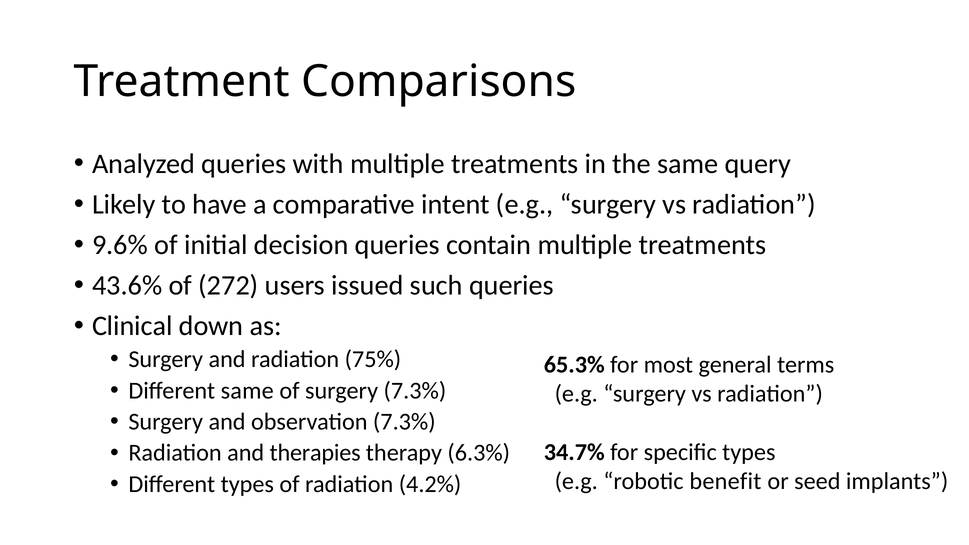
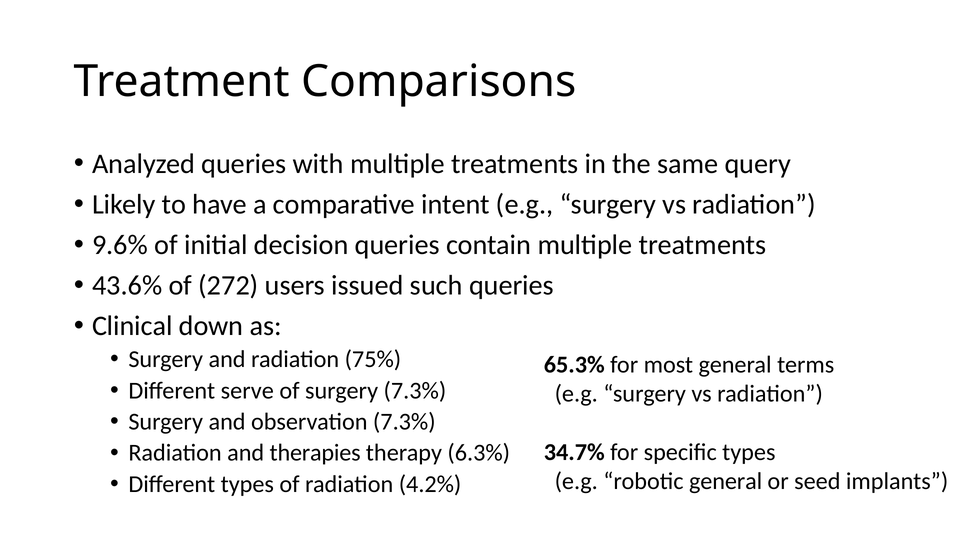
Different same: same -> serve (247, 391)
robotic benefit: benefit -> general (726, 481)
